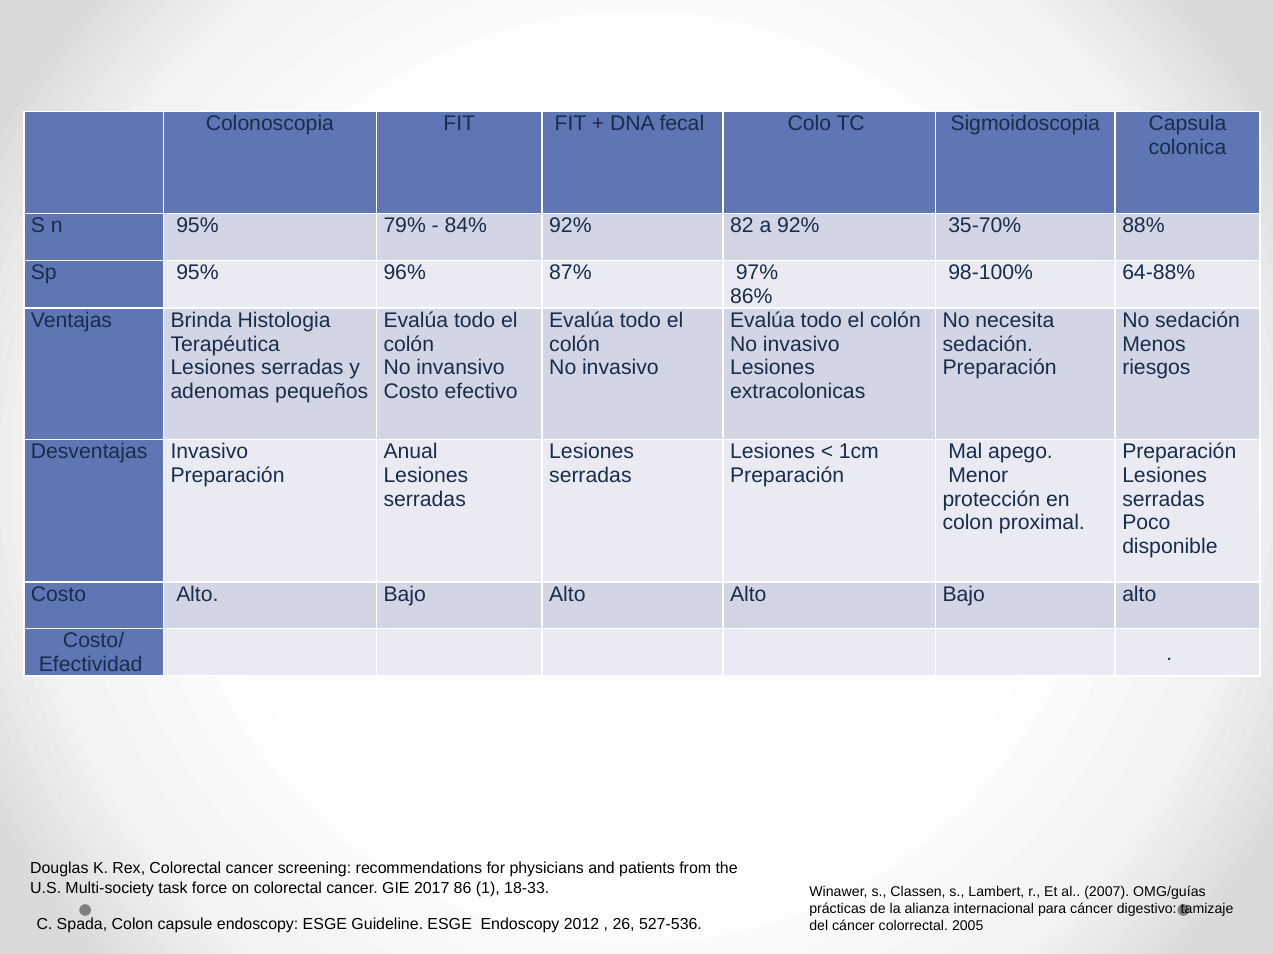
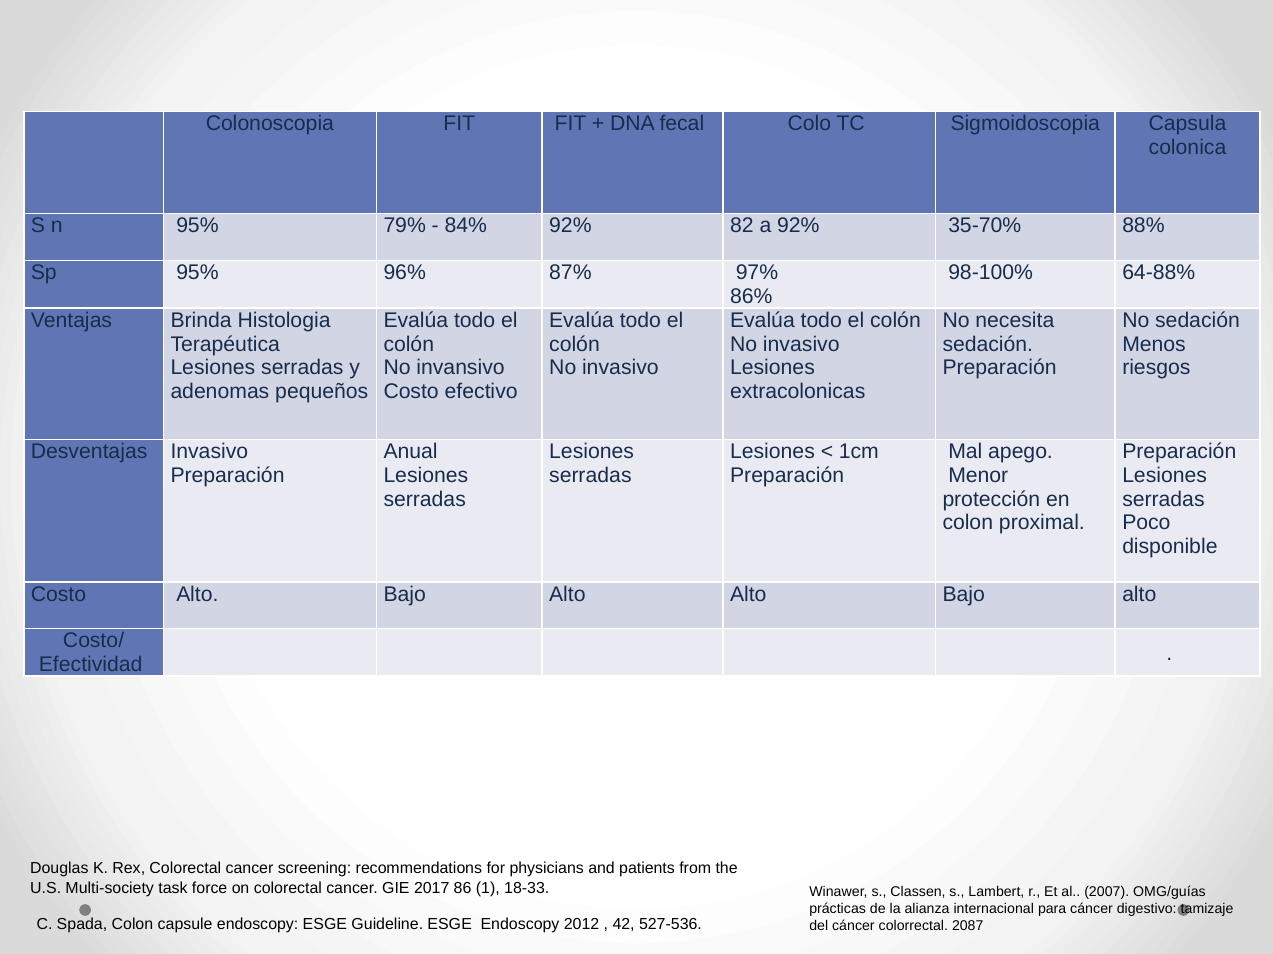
26: 26 -> 42 (624, 925)
2005: 2005 -> 2087 (968, 926)
